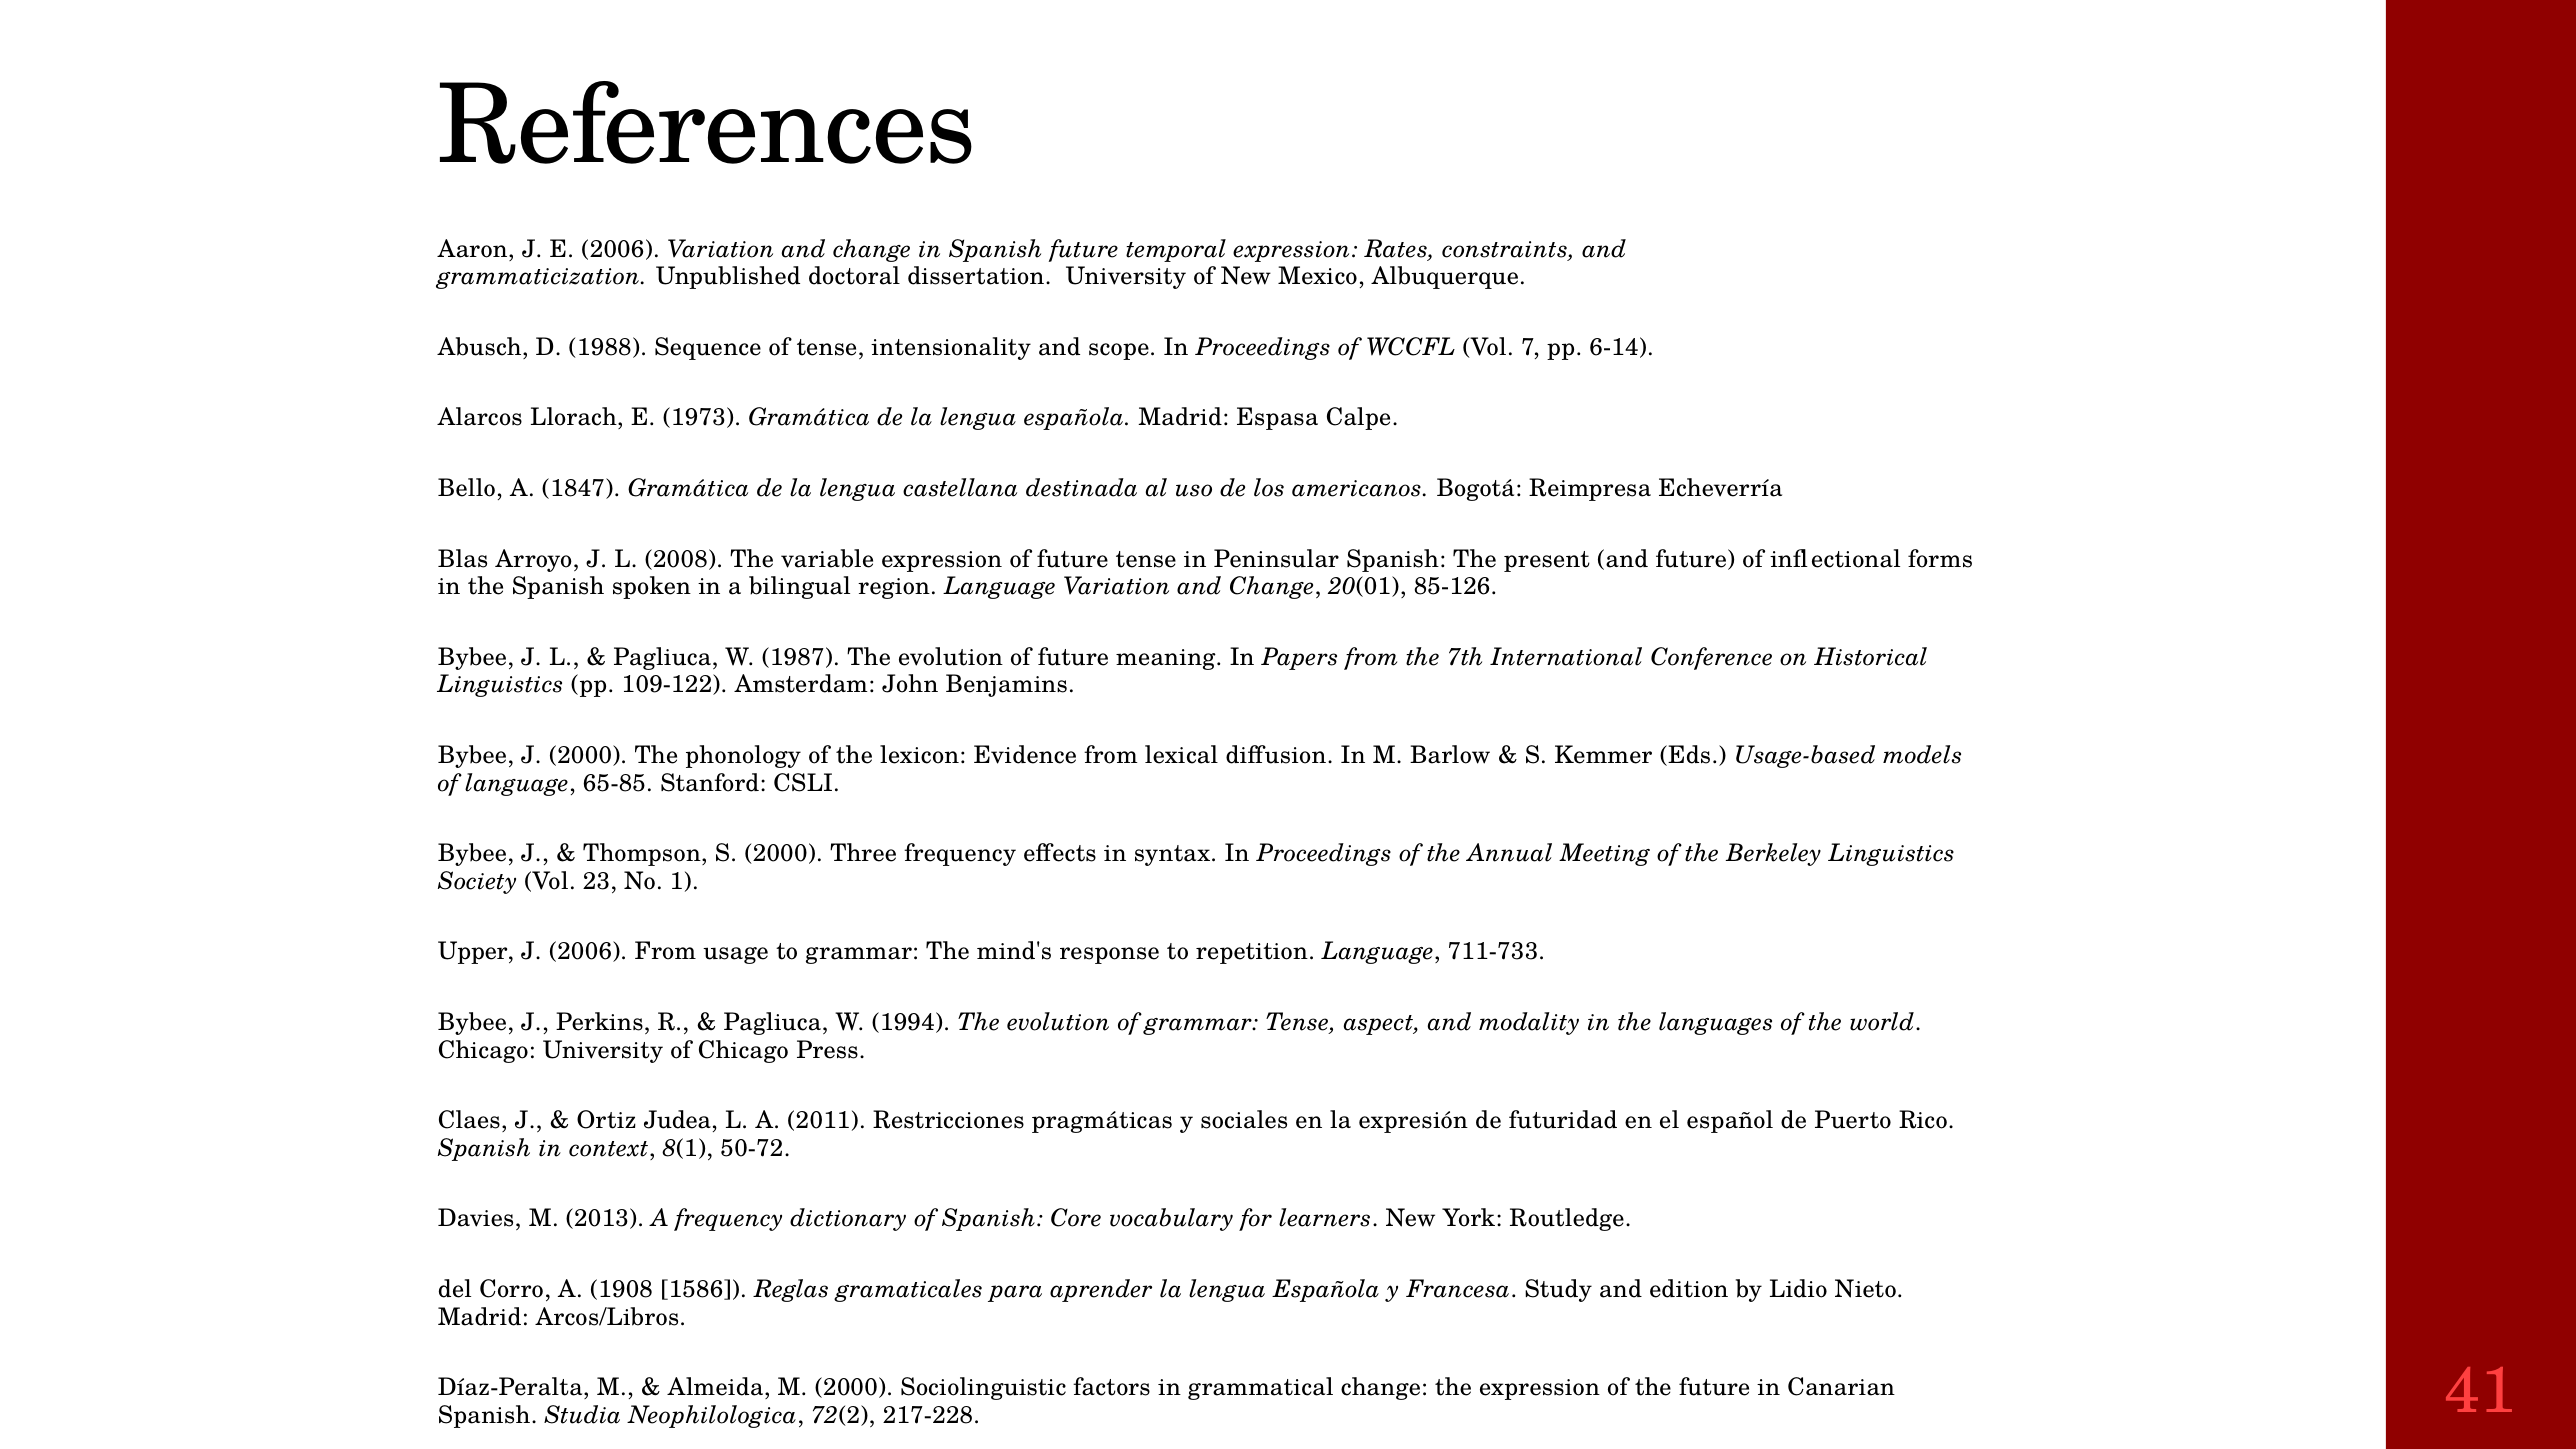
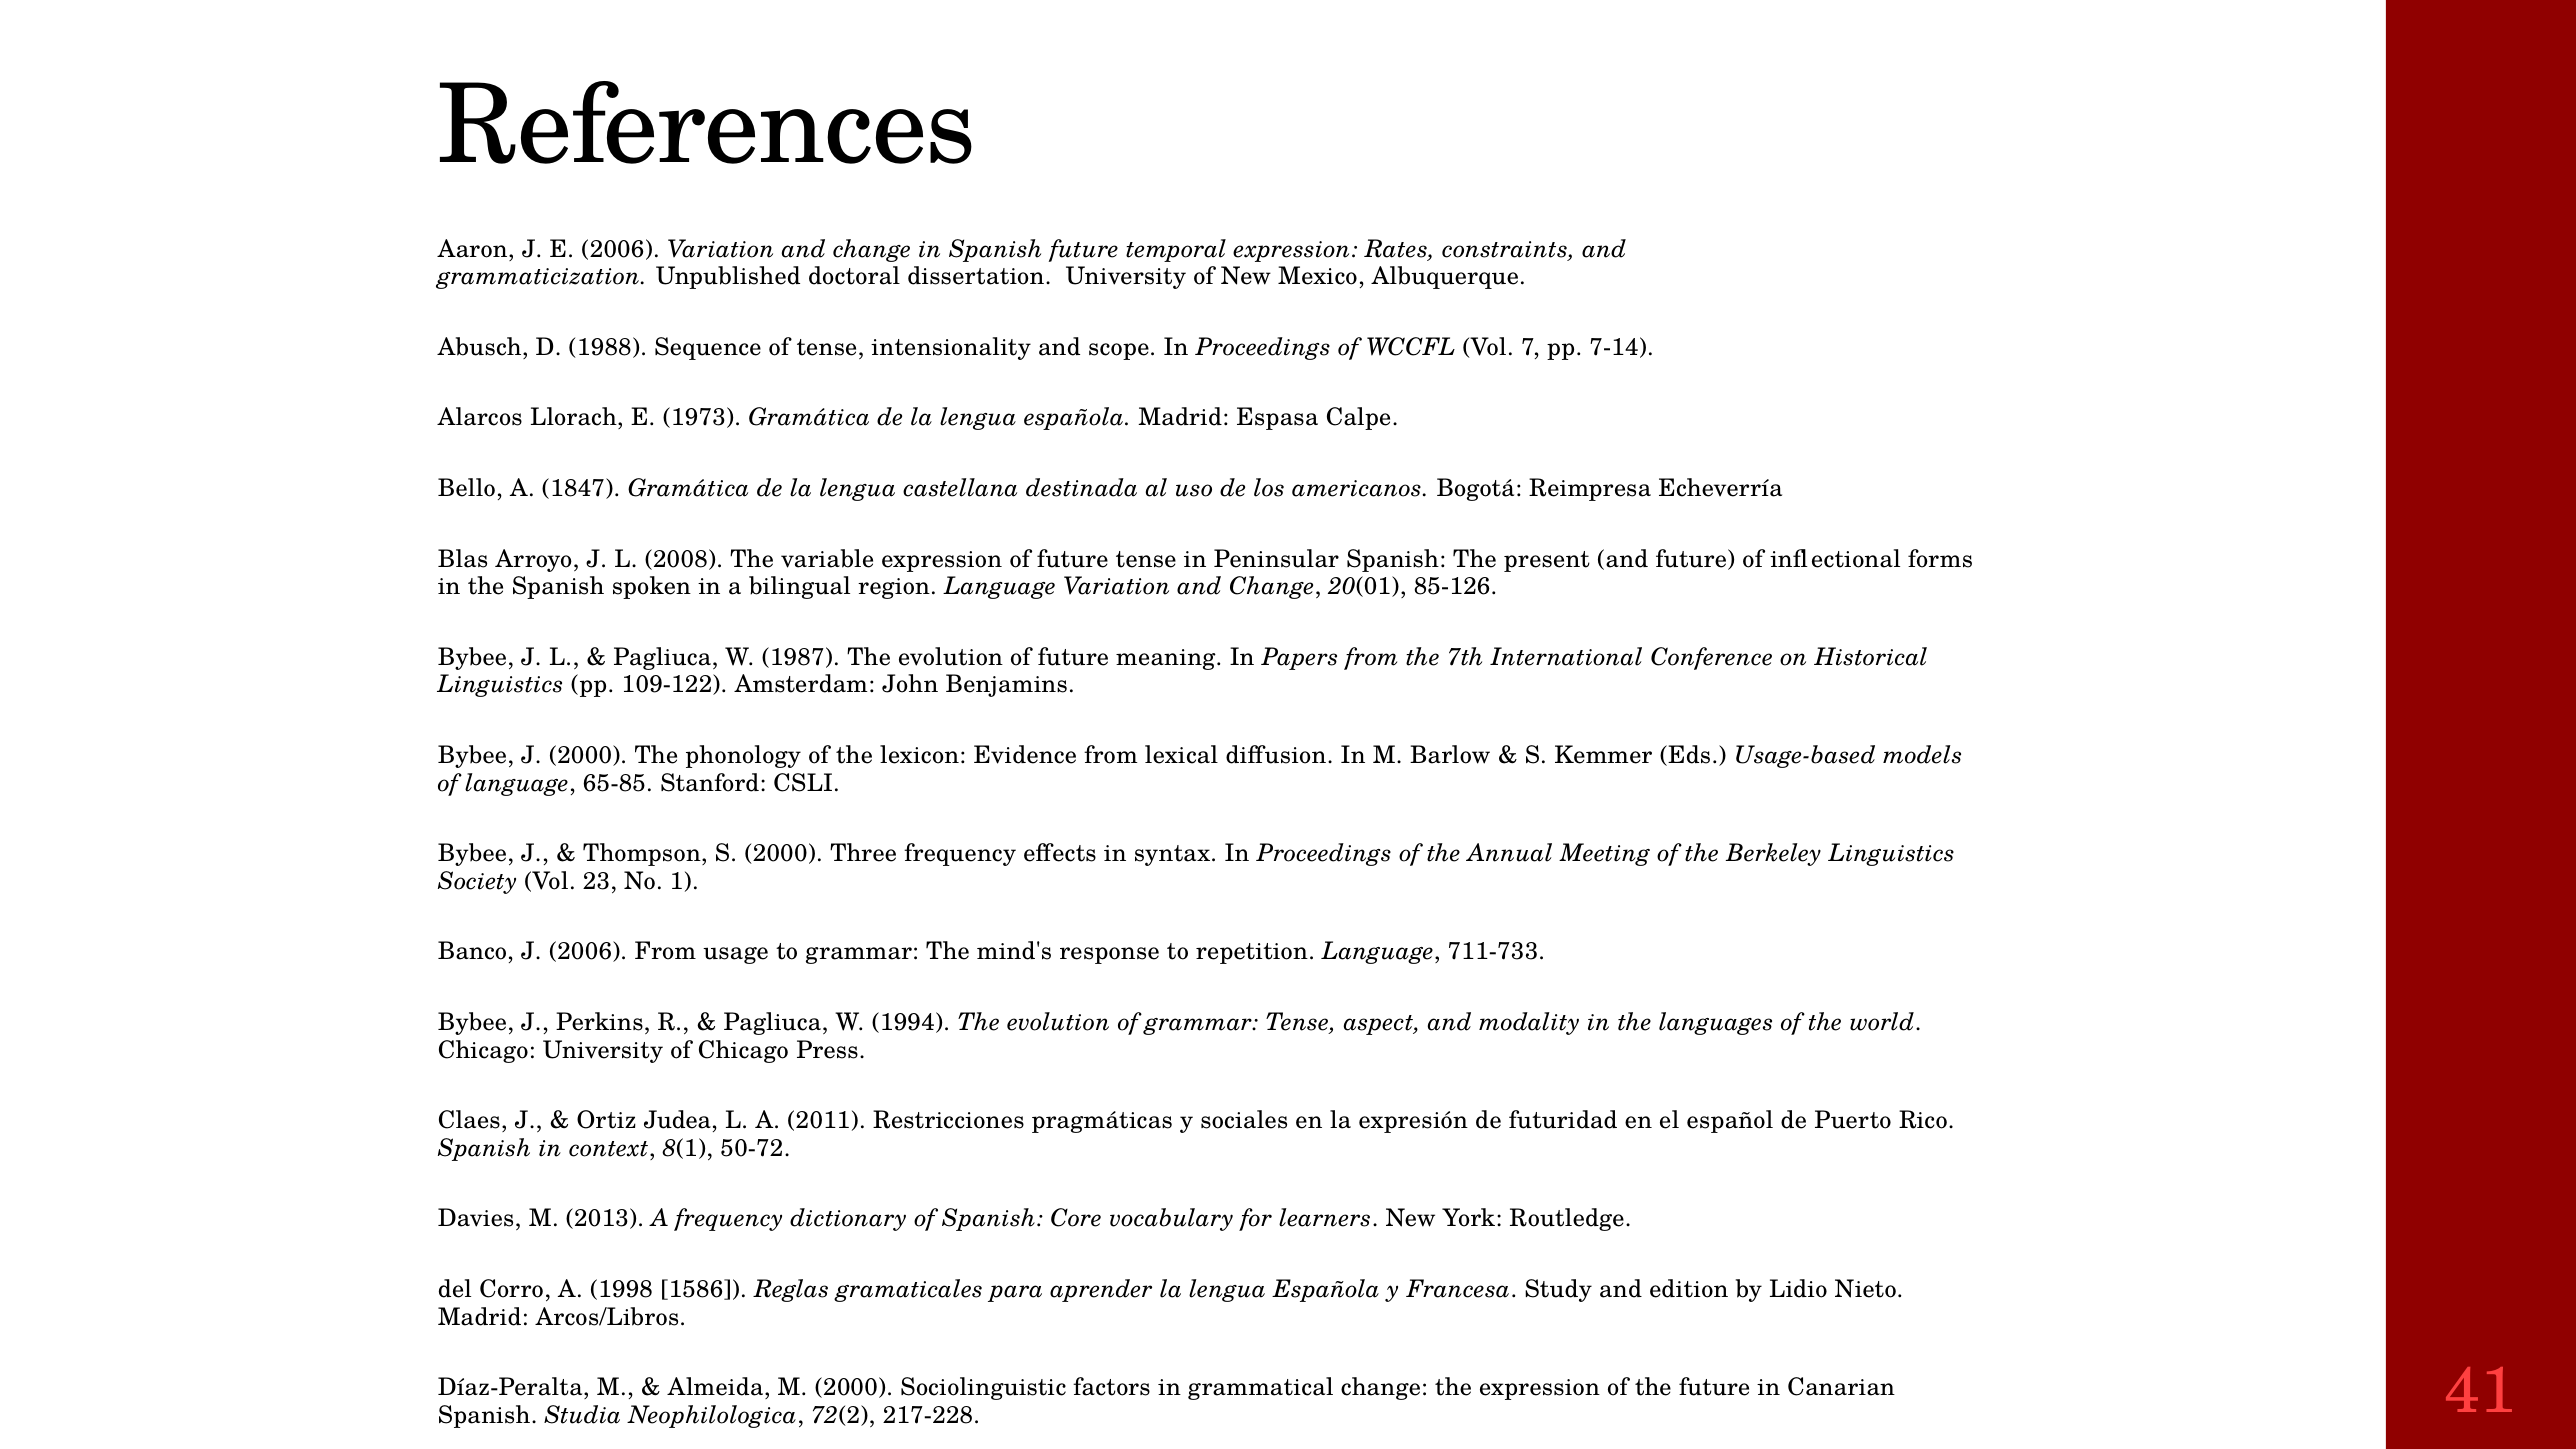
6-14: 6-14 -> 7-14 (1622, 347)
Upper: Upper -> Banco (476, 952)
1908: 1908 -> 1998 (622, 1289)
